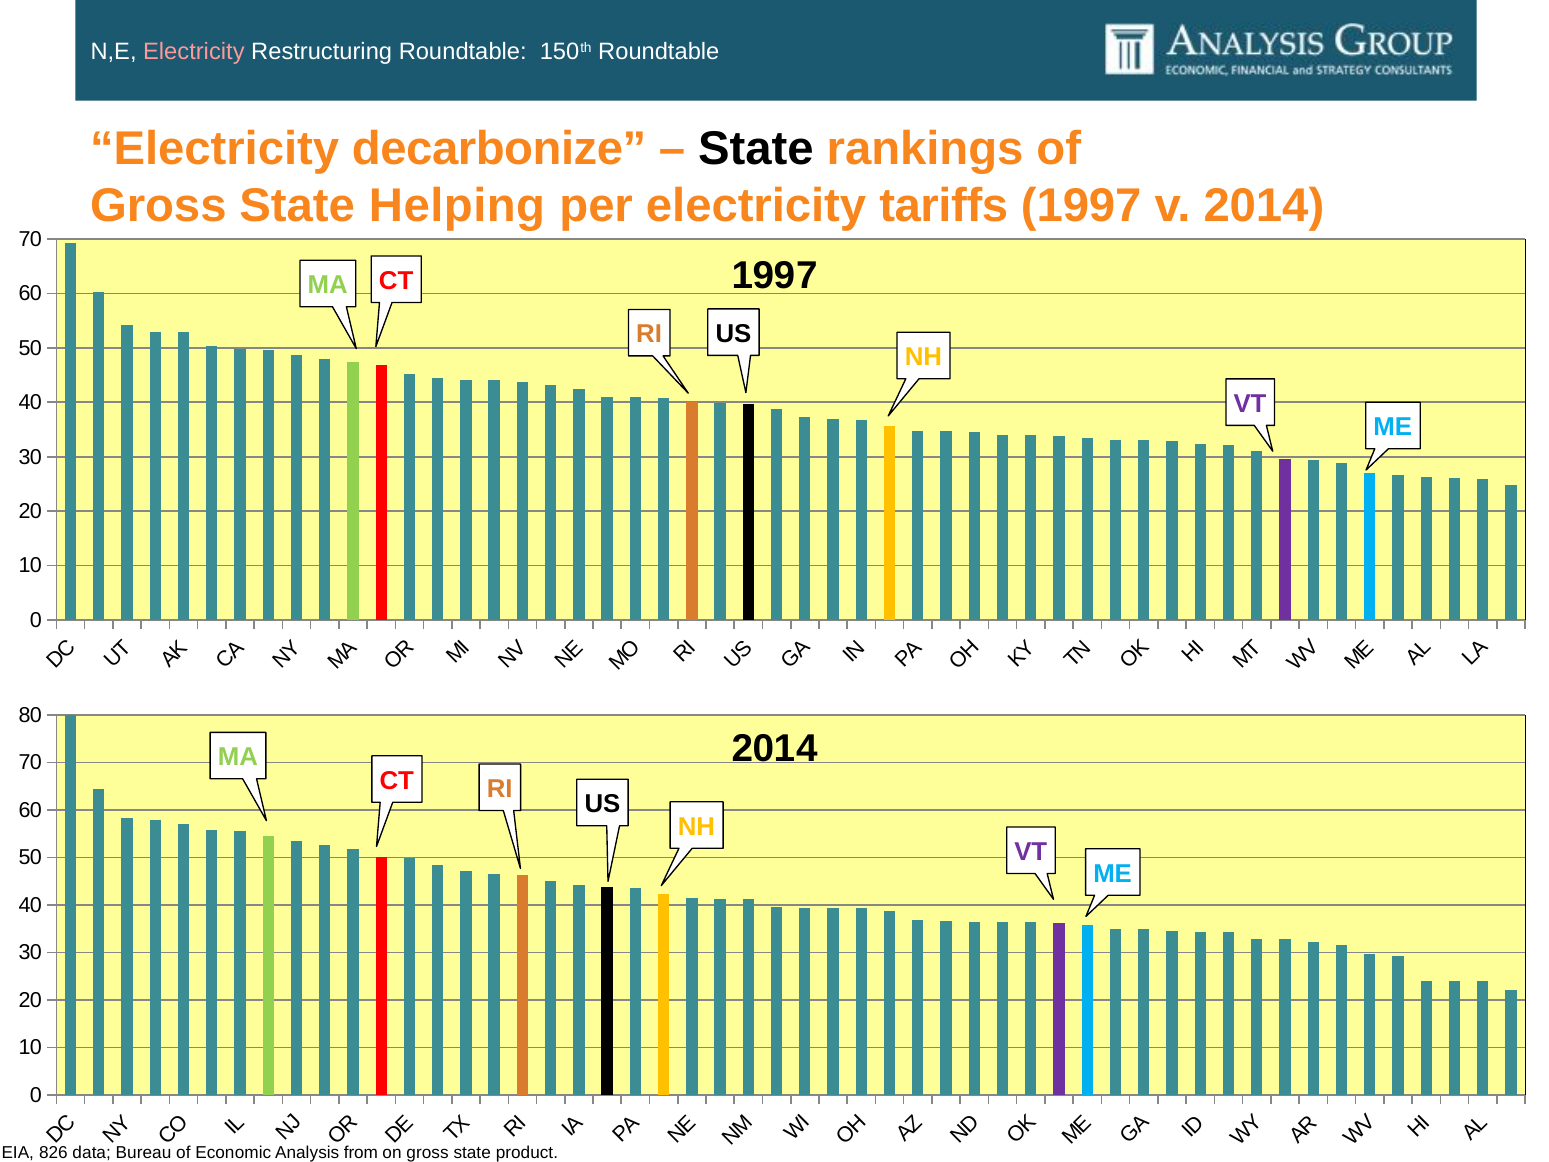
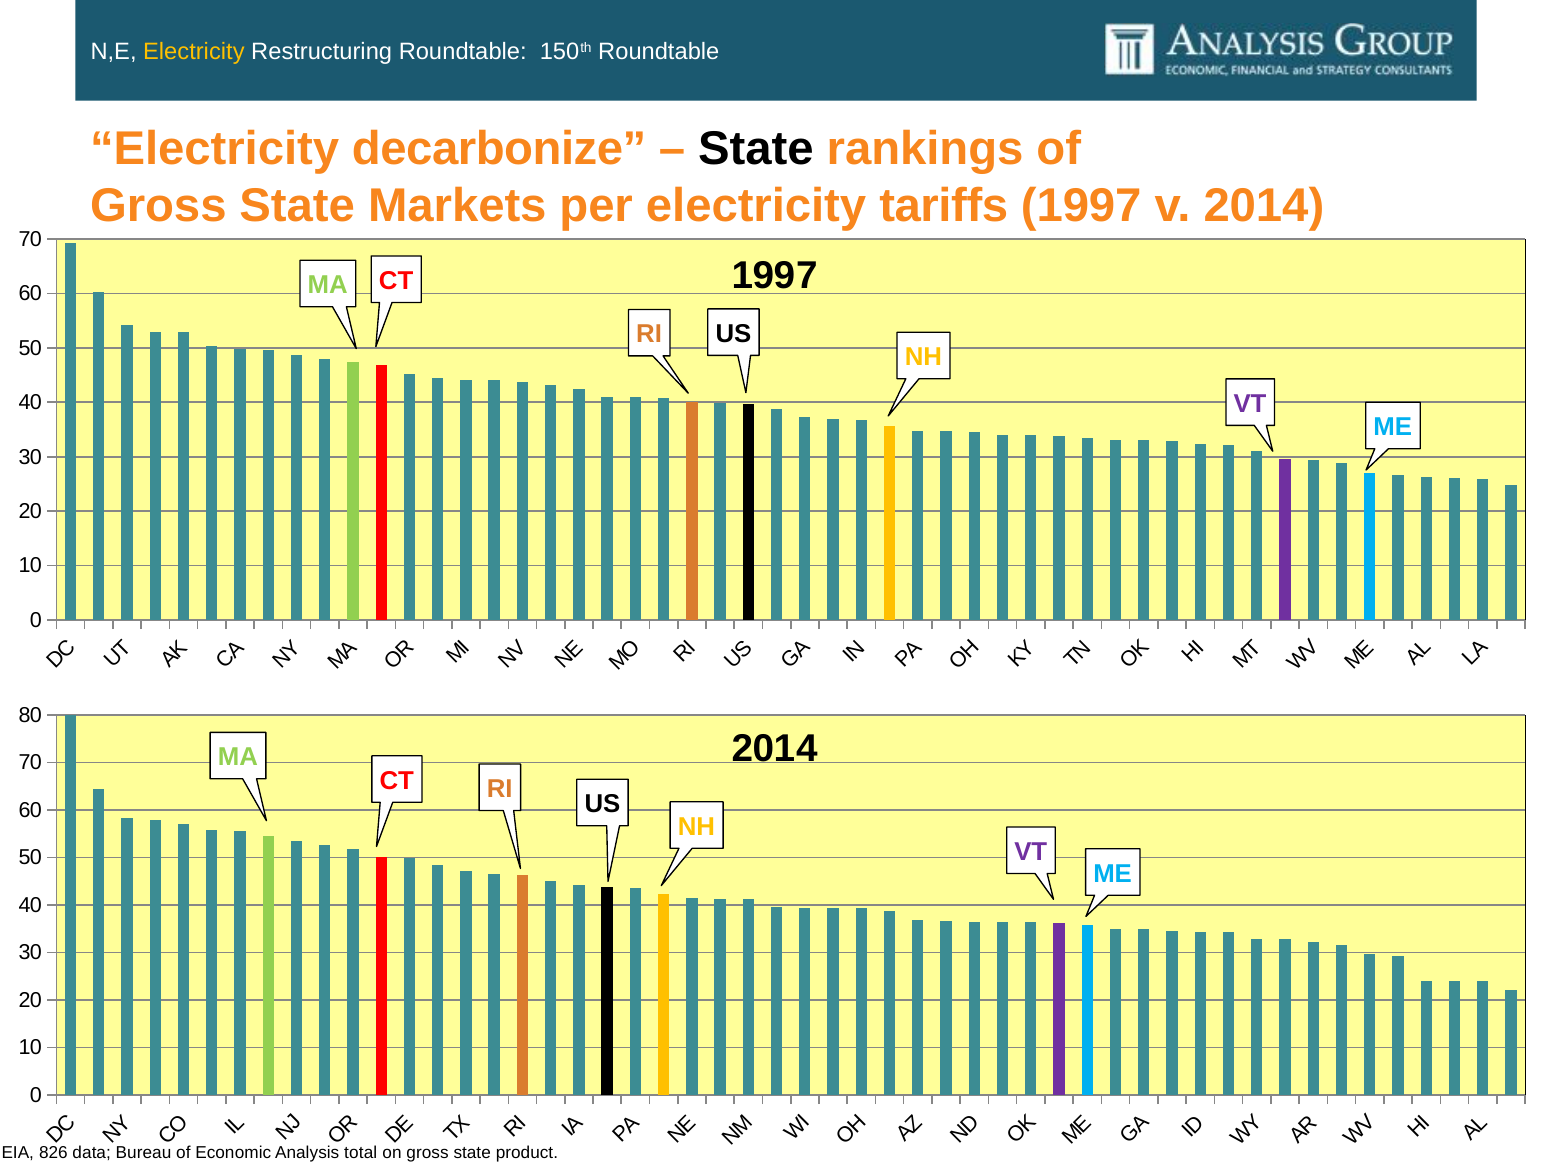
Electricity colour: pink -> yellow (194, 52)
Helping: Helping -> Markets (457, 206)
from: from -> total (361, 1152)
